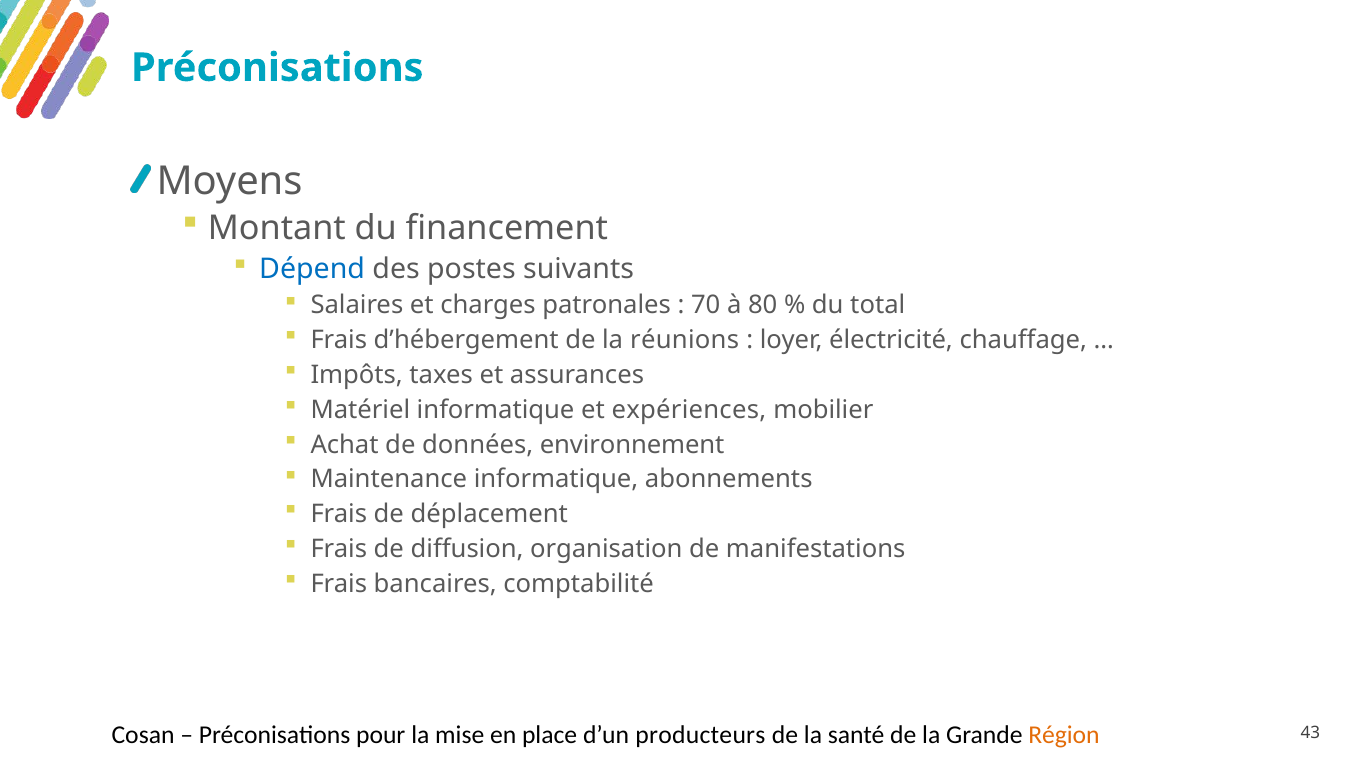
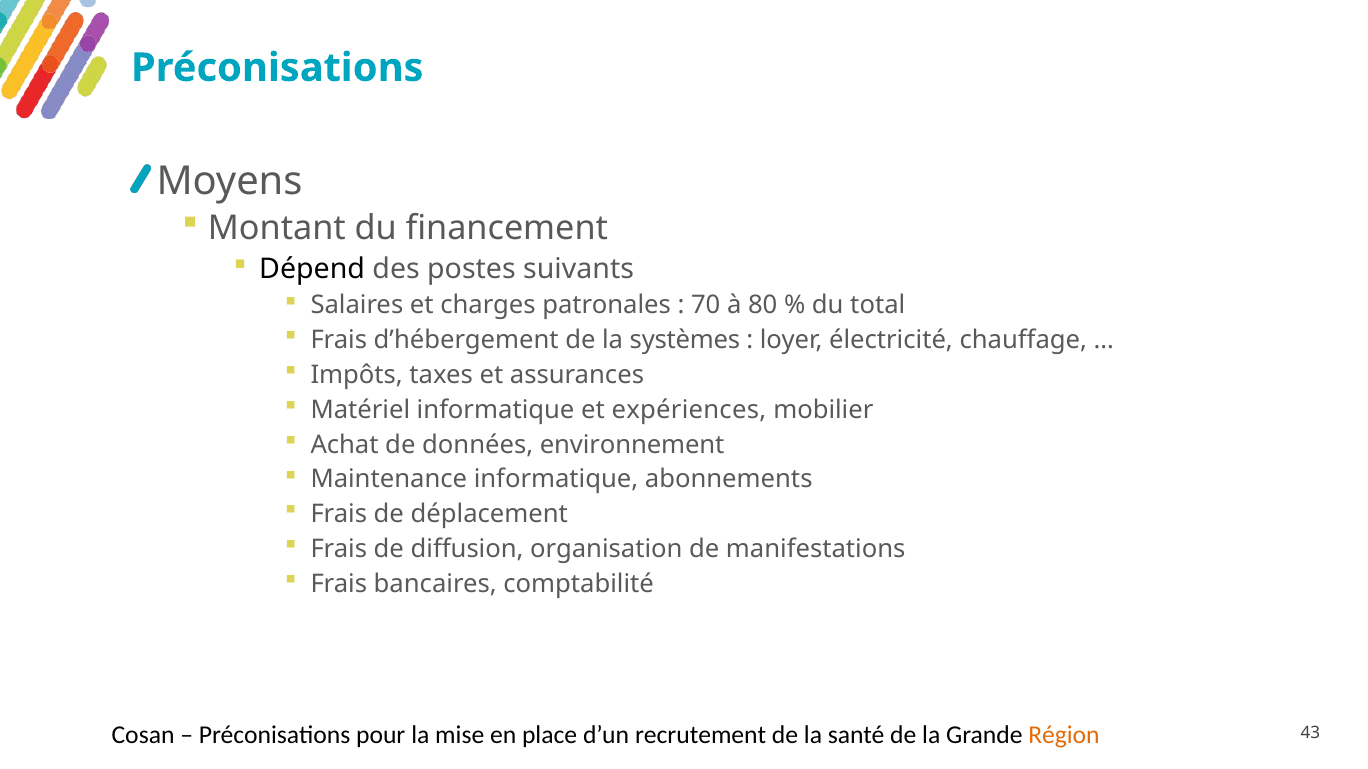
Dépend colour: blue -> black (312, 269)
réunions: réunions -> systèmes (685, 340)
producteurs: producteurs -> recrutement (701, 735)
